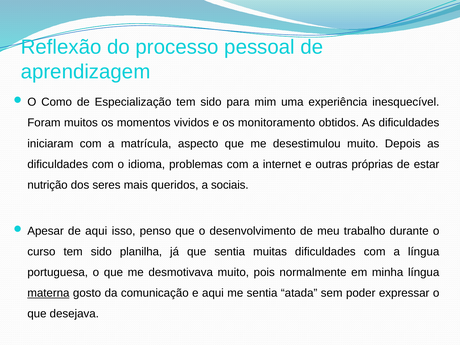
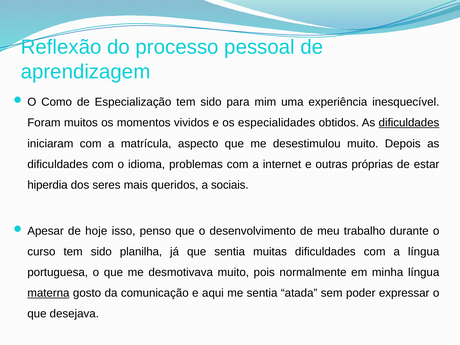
monitoramento: monitoramento -> especialidades (277, 123)
dificuldades underline: none -> present (409, 123)
nutrição: nutrição -> hiperdia (47, 185)
de aqui: aqui -> hoje (96, 231)
